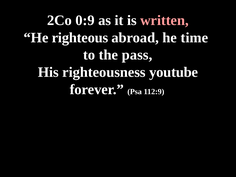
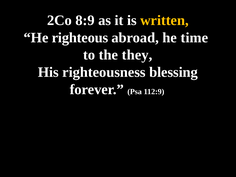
0:9: 0:9 -> 8:9 (85, 20)
written colour: pink -> yellow (164, 20)
pass: pass -> they (137, 55)
youtube: youtube -> blessing (174, 72)
